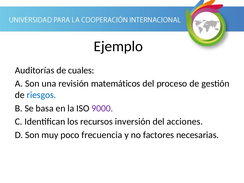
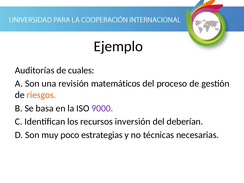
riesgos colour: blue -> orange (41, 95)
acciones: acciones -> deberían (185, 122)
frecuencia: frecuencia -> estrategias (102, 135)
factores: factores -> técnicas (159, 135)
